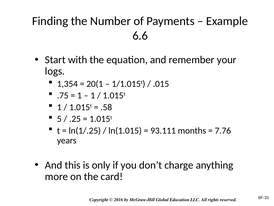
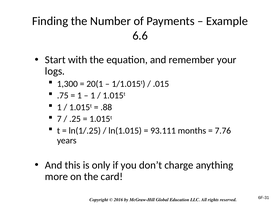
1,354: 1,354 -> 1,300 (67, 84)
.58: .58 -> .88 (106, 107)
5: 5 -> 7 (59, 119)
